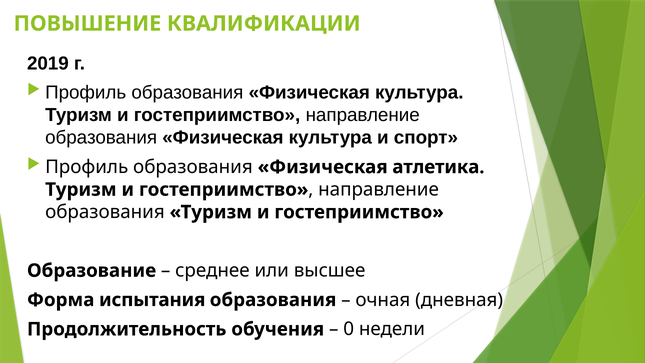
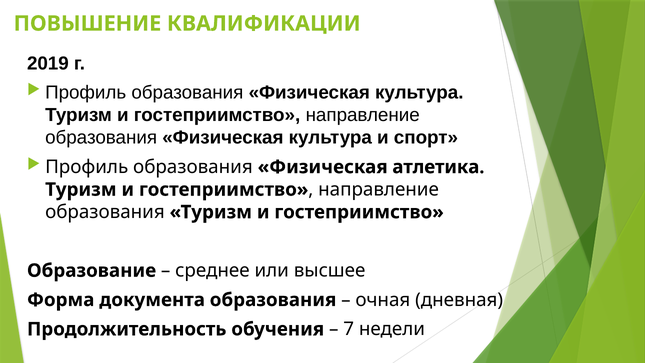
испытания: испытания -> документа (152, 300)
0: 0 -> 7 (349, 329)
